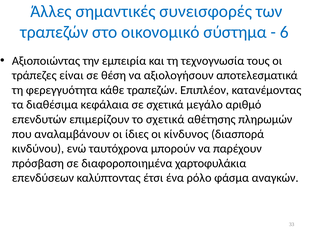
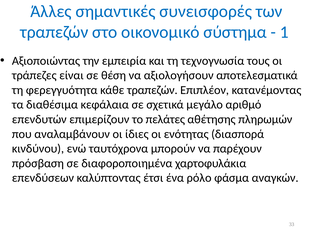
6: 6 -> 1 (284, 32)
το σχετικά: σχετικά -> πελάτες (165, 119)
κίνδυνος: κίνδυνος -> ενότητας (186, 134)
